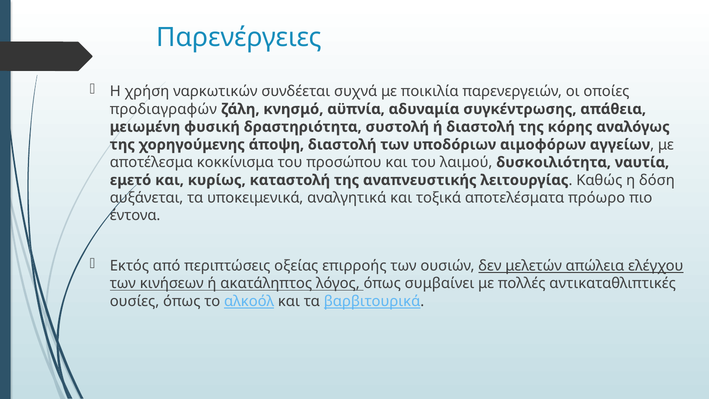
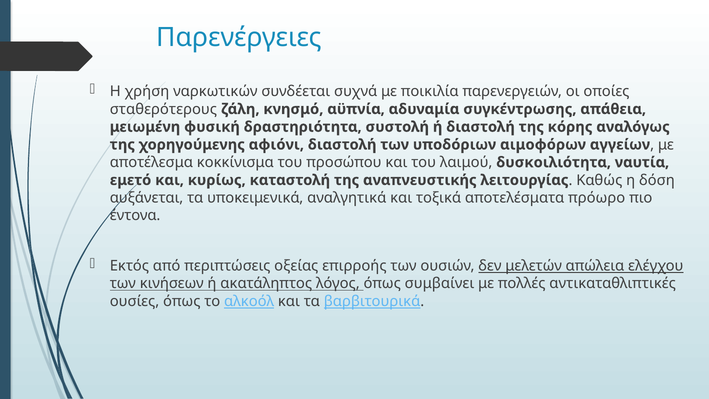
προδιαγραφών: προδιαγραφών -> σταθερότερους (163, 109)
άποψη: άποψη -> αφιόνι (276, 145)
